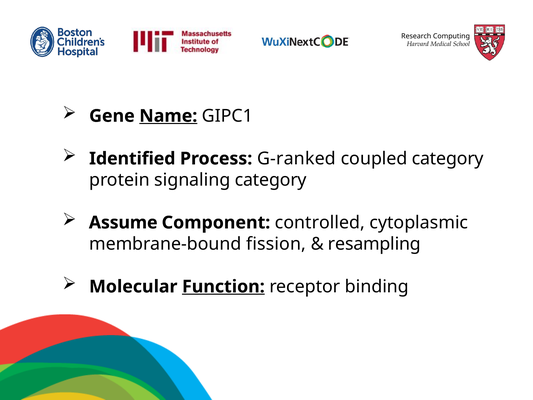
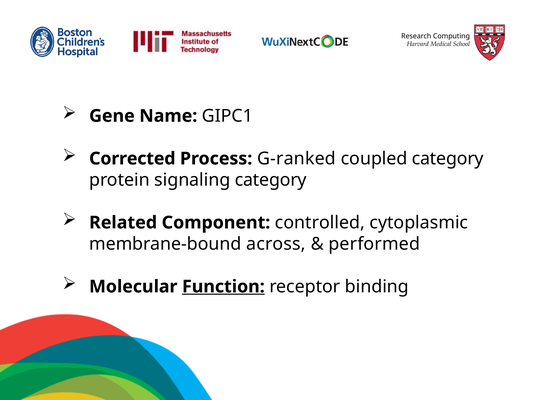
Name underline: present -> none (168, 116)
Identified: Identified -> Corrected (132, 159)
Assume: Assume -> Related (123, 222)
fission: fission -> across (276, 244)
resampling: resampling -> performed (374, 244)
